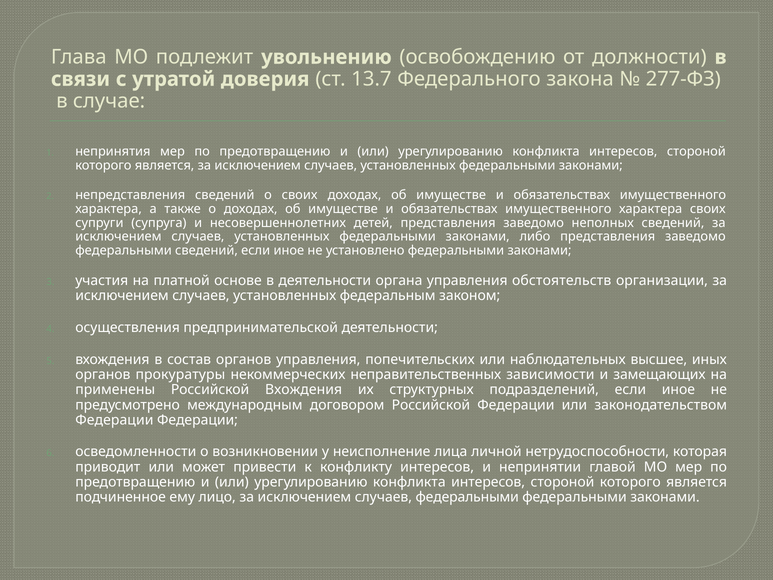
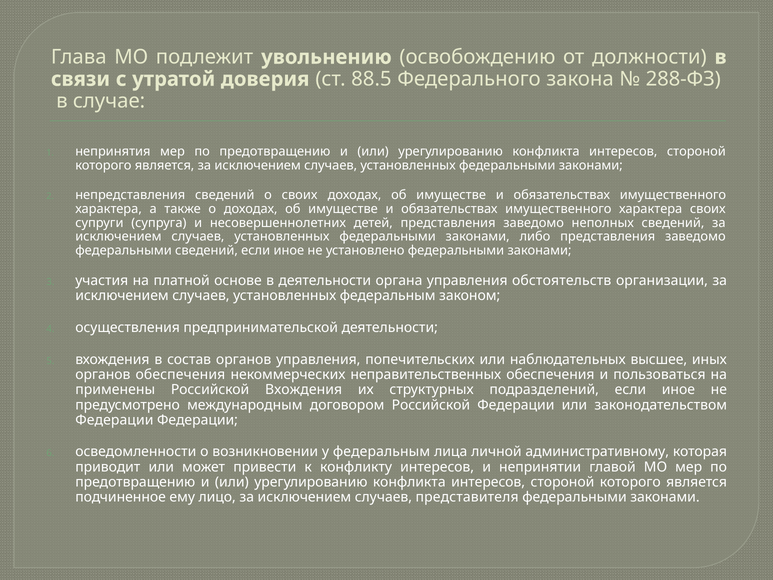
13.7: 13.7 -> 88.5 (371, 79)
277-ФЗ: 277-ФЗ -> 288-ФЗ (683, 79)
органов прокуратуры: прокуратуры -> обеспечения (180, 375)
неправительственных зависимости: зависимости -> обеспечения (550, 375)
замещающих: замещающих -> пользоваться (659, 375)
у неисполнение: неисполнение -> федеральным (382, 452)
нетрудоспособности: нетрудоспособности -> административному (597, 452)
случаев федеральными: федеральными -> представителя (467, 497)
